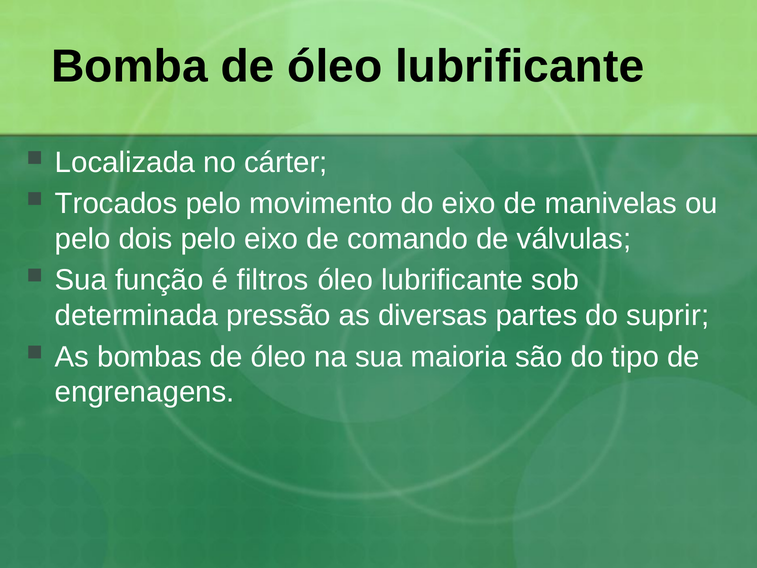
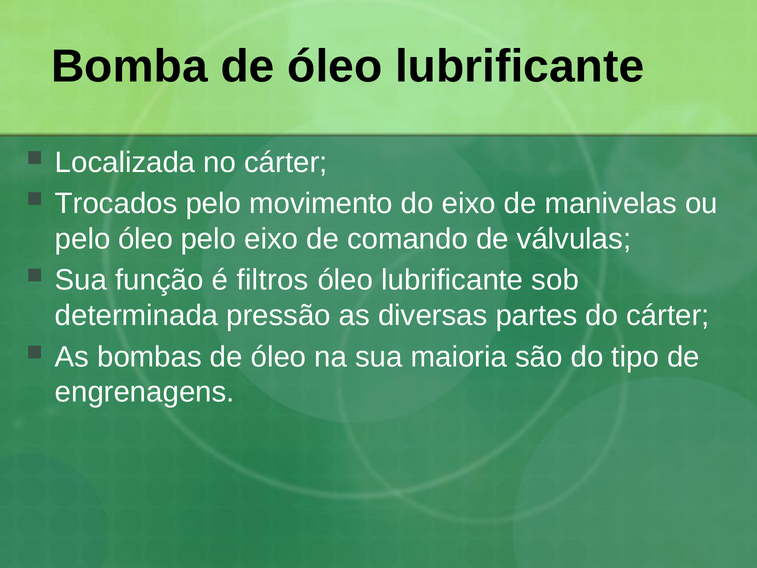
pelo dois: dois -> óleo (146, 239)
do suprir: suprir -> cárter (668, 315)
